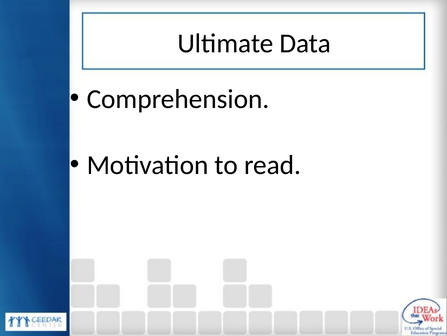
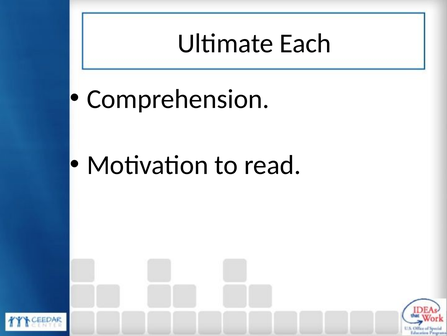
Data: Data -> Each (305, 43)
